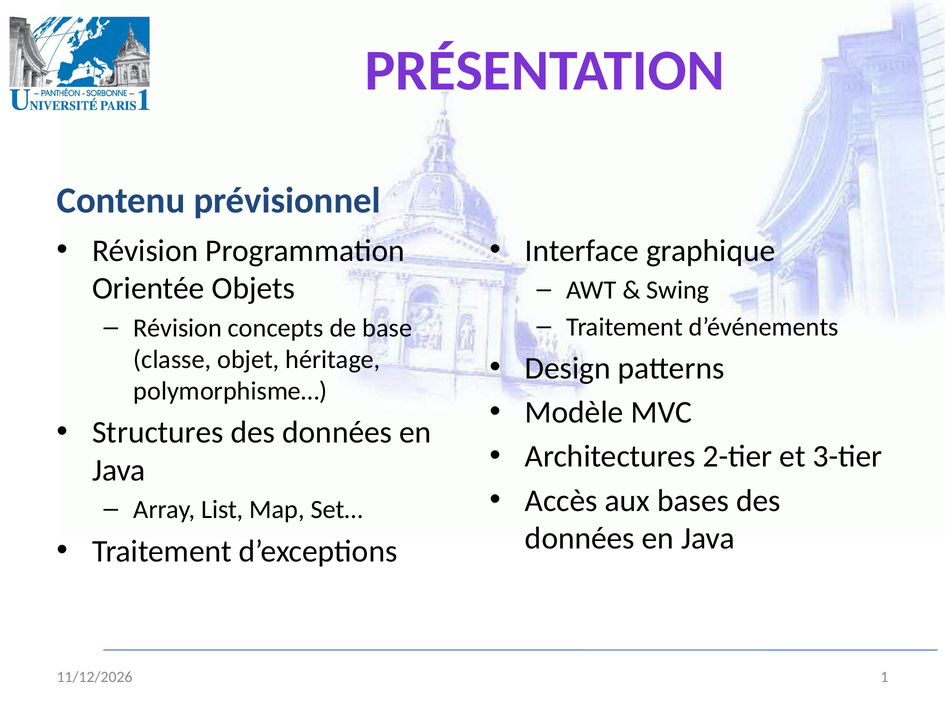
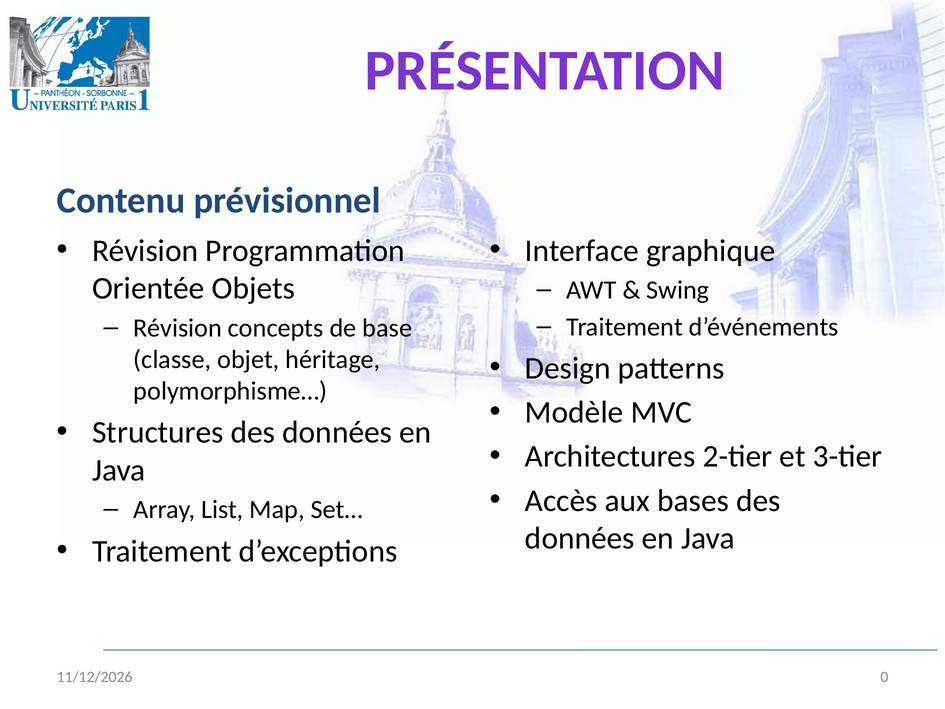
1: 1 -> 0 (884, 677)
